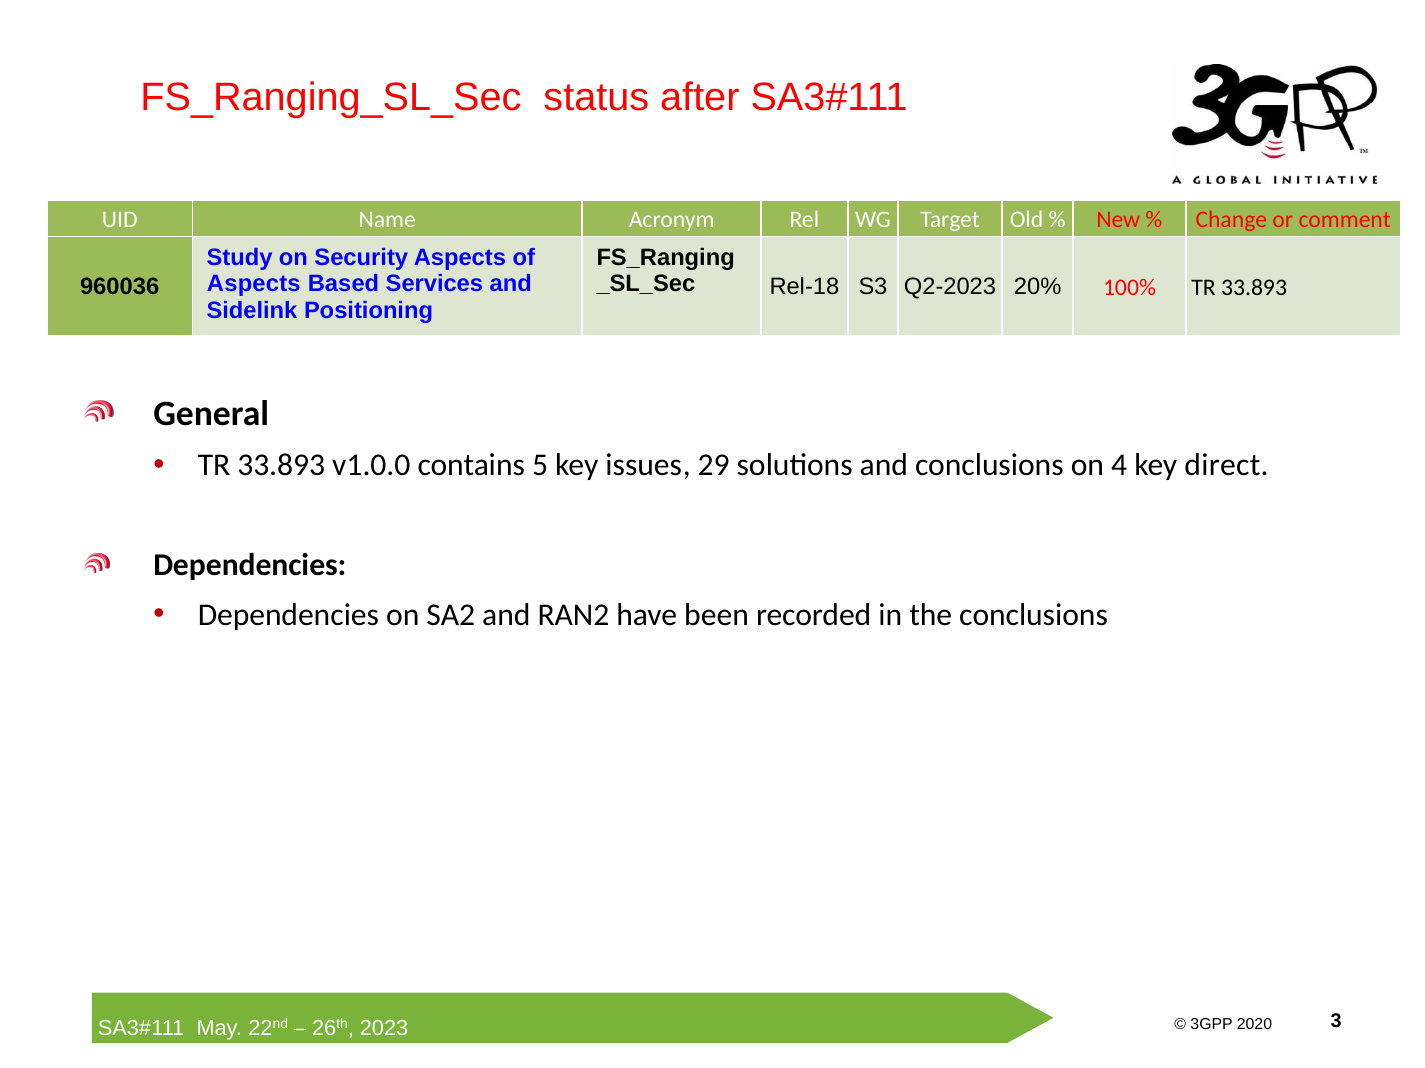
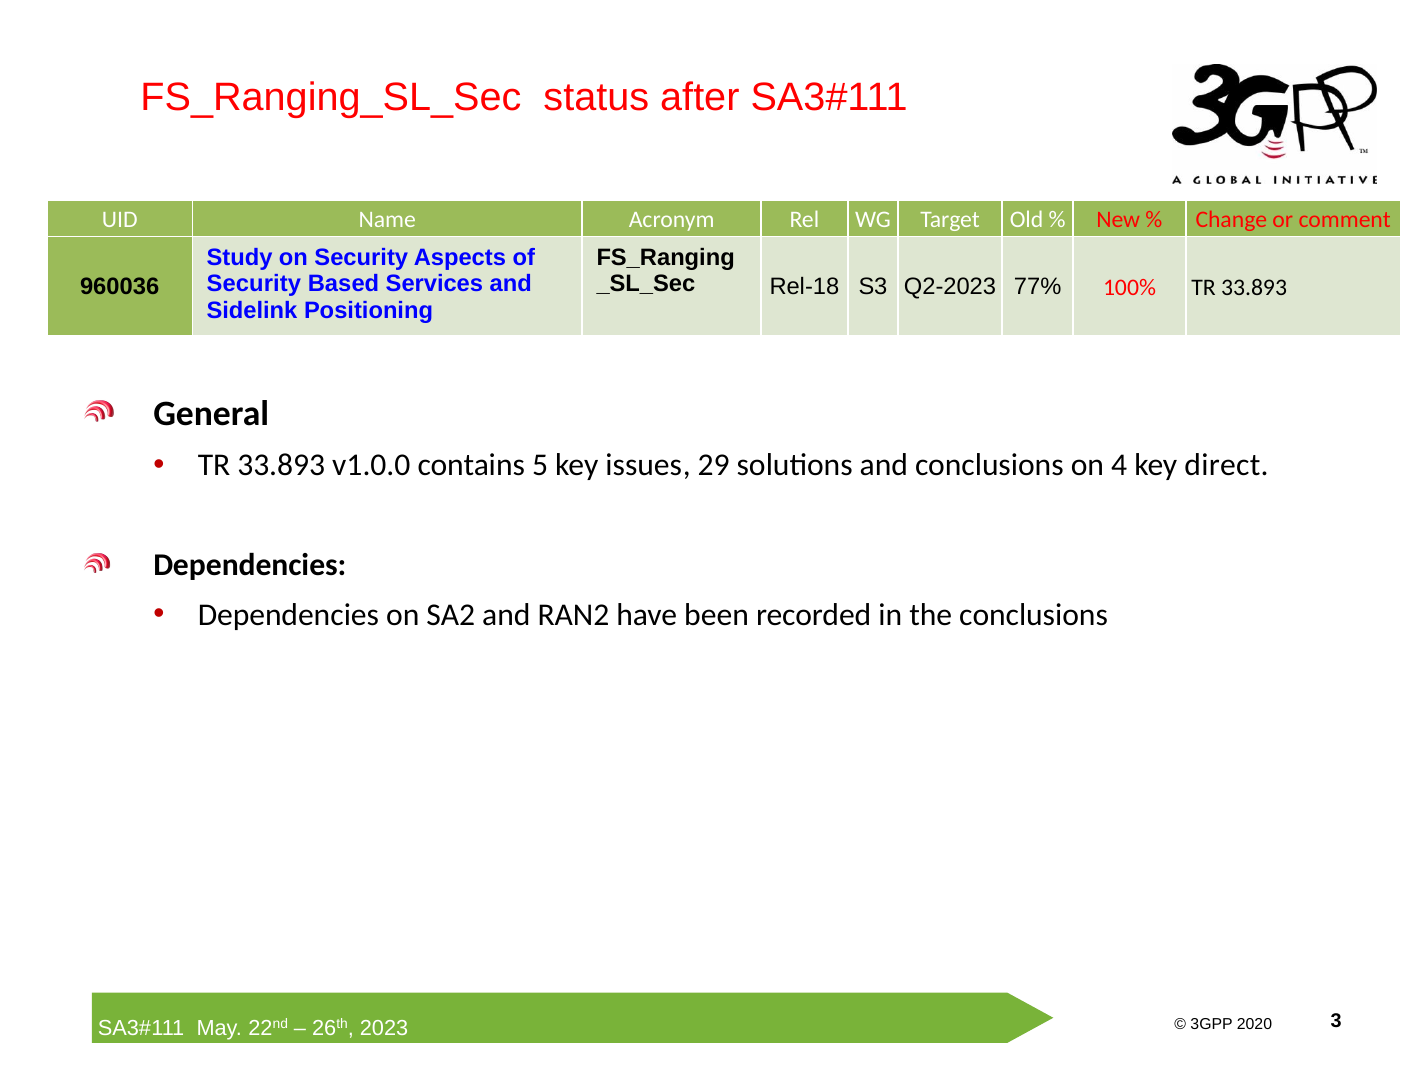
Aspects: Aspects -> Security (254, 284)
20%: 20% -> 77% (1038, 287)
